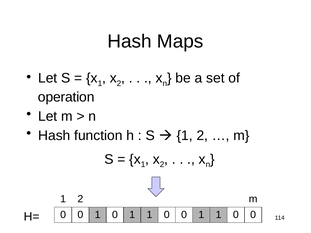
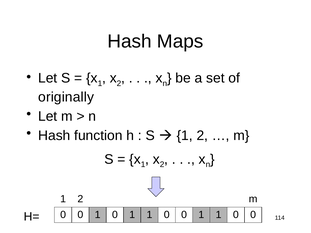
operation: operation -> originally (66, 97)
